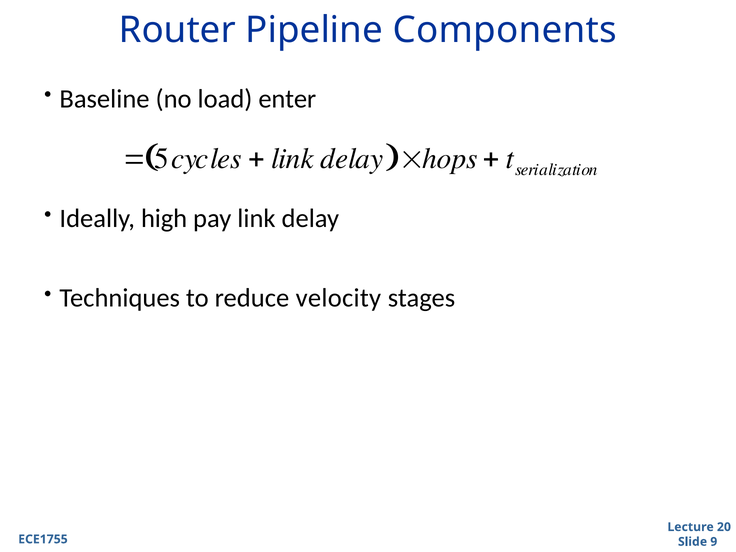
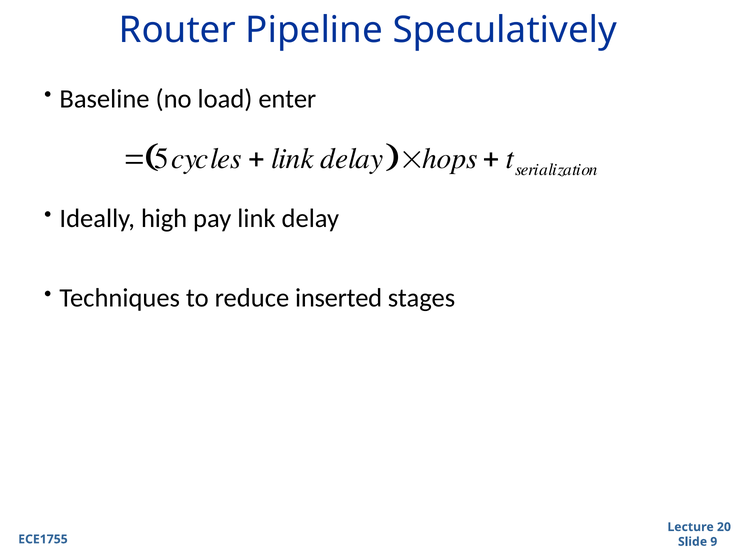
Components: Components -> Speculatively (505, 30)
velocity: velocity -> inserted (339, 298)
